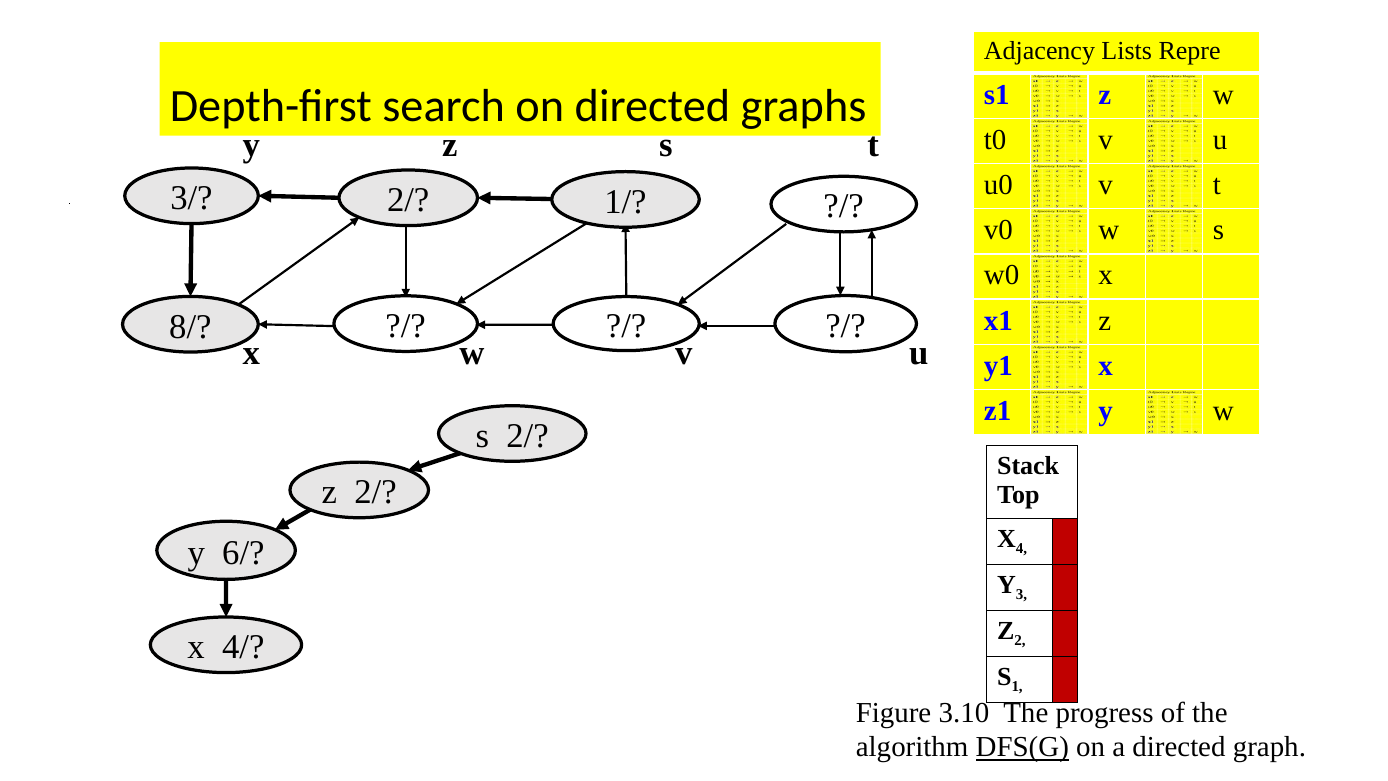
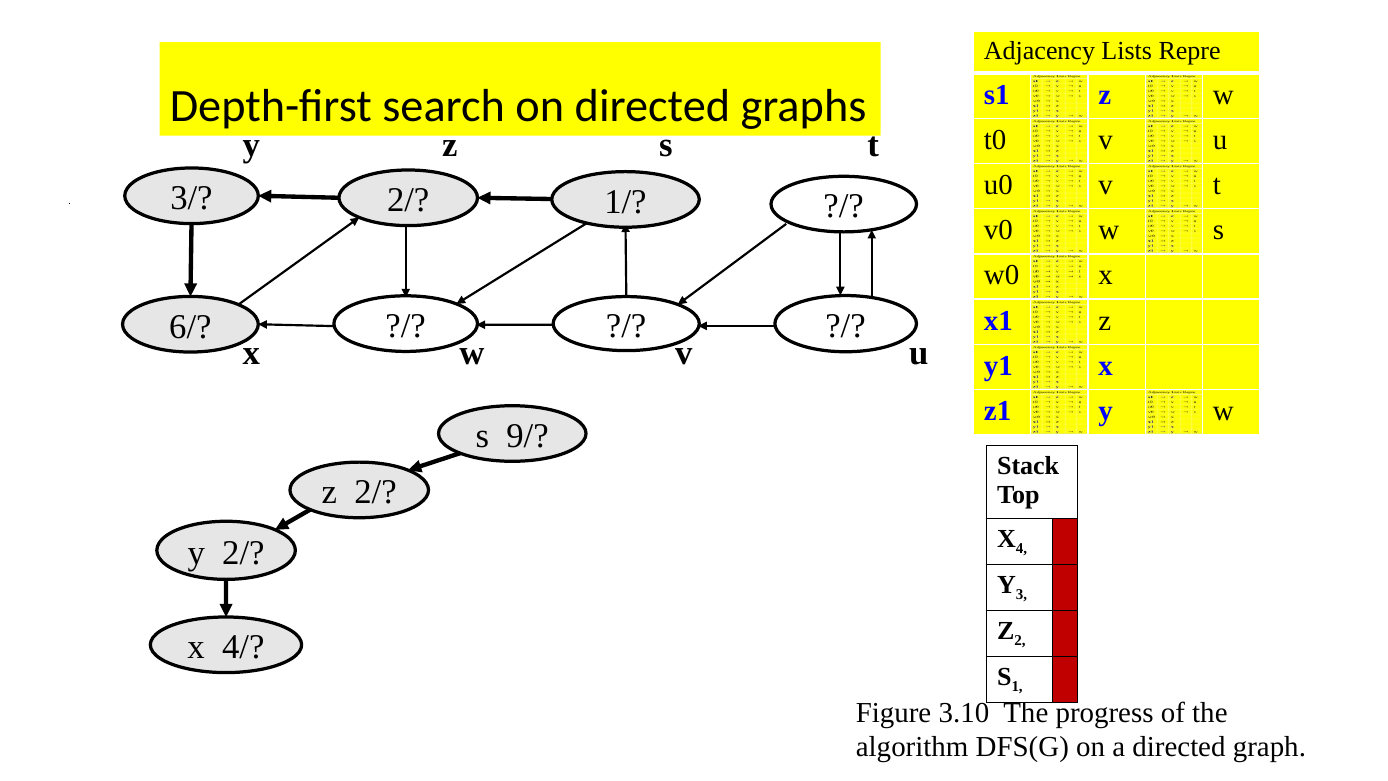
8/: 8/ -> 6/ (190, 327)
s 2/: 2/ -> 9/ (528, 436)
y 6/: 6/ -> 2/ (243, 553)
DFS(G underline: present -> none (1022, 747)
